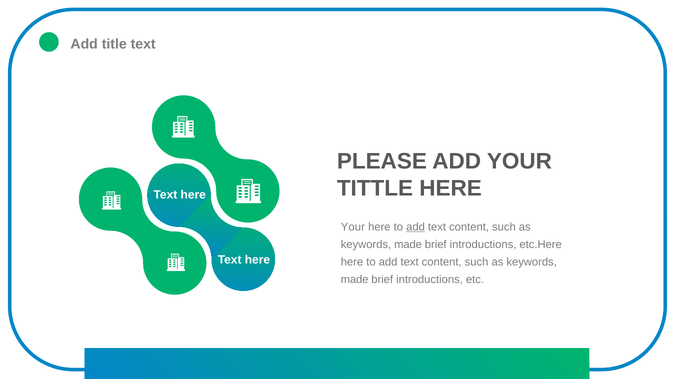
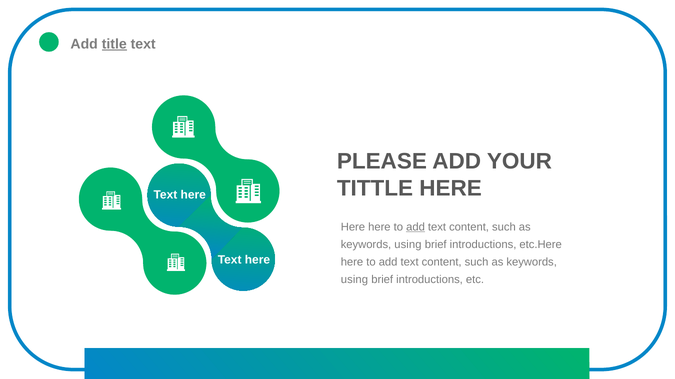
title underline: none -> present (114, 44)
Your: Your -> Here (353, 227)
made: made -> using (408, 245)
made: made -> using (354, 280)
